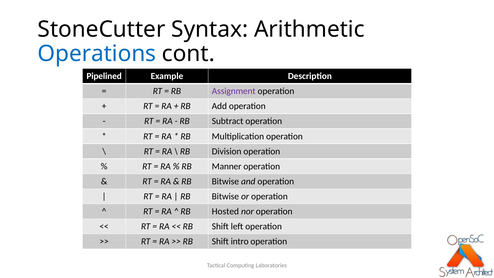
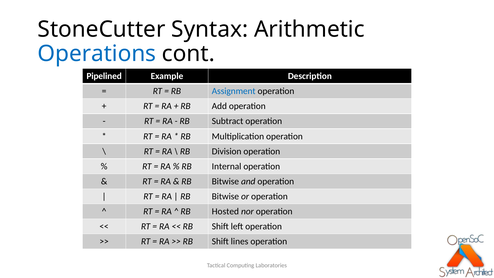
Assignment colour: purple -> blue (234, 91)
Manner: Manner -> Internal (227, 166)
intro: intro -> lines (240, 241)
